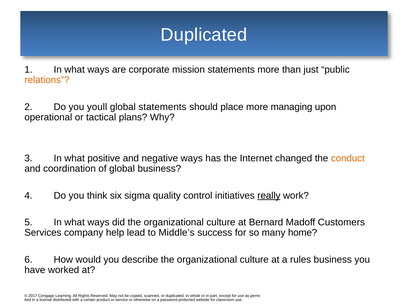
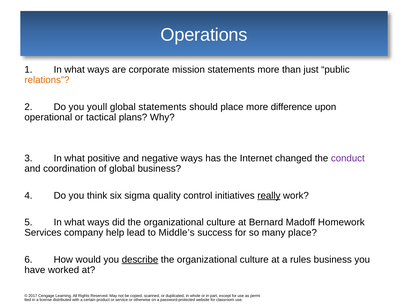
Duplicated: Duplicated -> Operations (204, 35)
managing: managing -> difference (292, 107)
conduct colour: orange -> purple (348, 158)
Customers: Customers -> Homework (341, 222)
many home: home -> place (302, 233)
describe underline: none -> present (140, 260)
